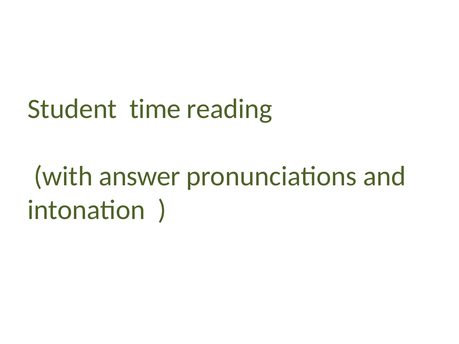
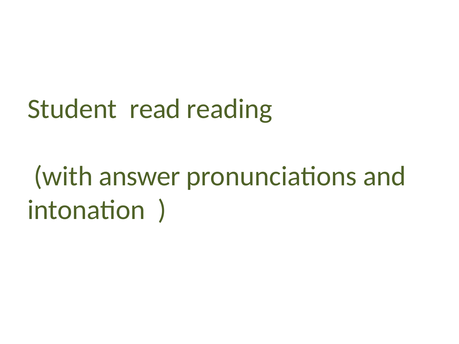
time: time -> read (155, 109)
